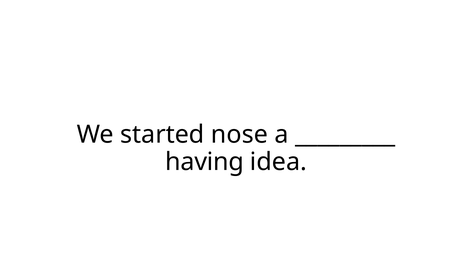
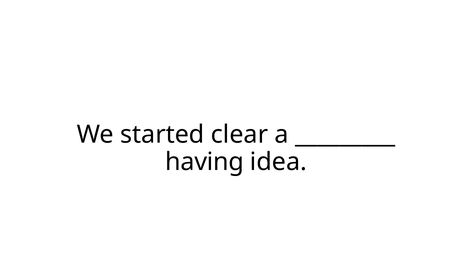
nose: nose -> clear (239, 135)
